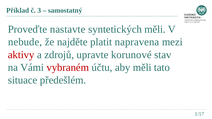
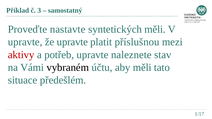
nebude: nebude -> upravte (25, 42)
že najděte: najděte -> upravte (72, 42)
napravena: napravena -> příslušnou (137, 42)
zdrojů: zdrojů -> potřeb (59, 55)
korunové: korunové -> naleznete (131, 55)
vybraném colour: red -> black (68, 68)
